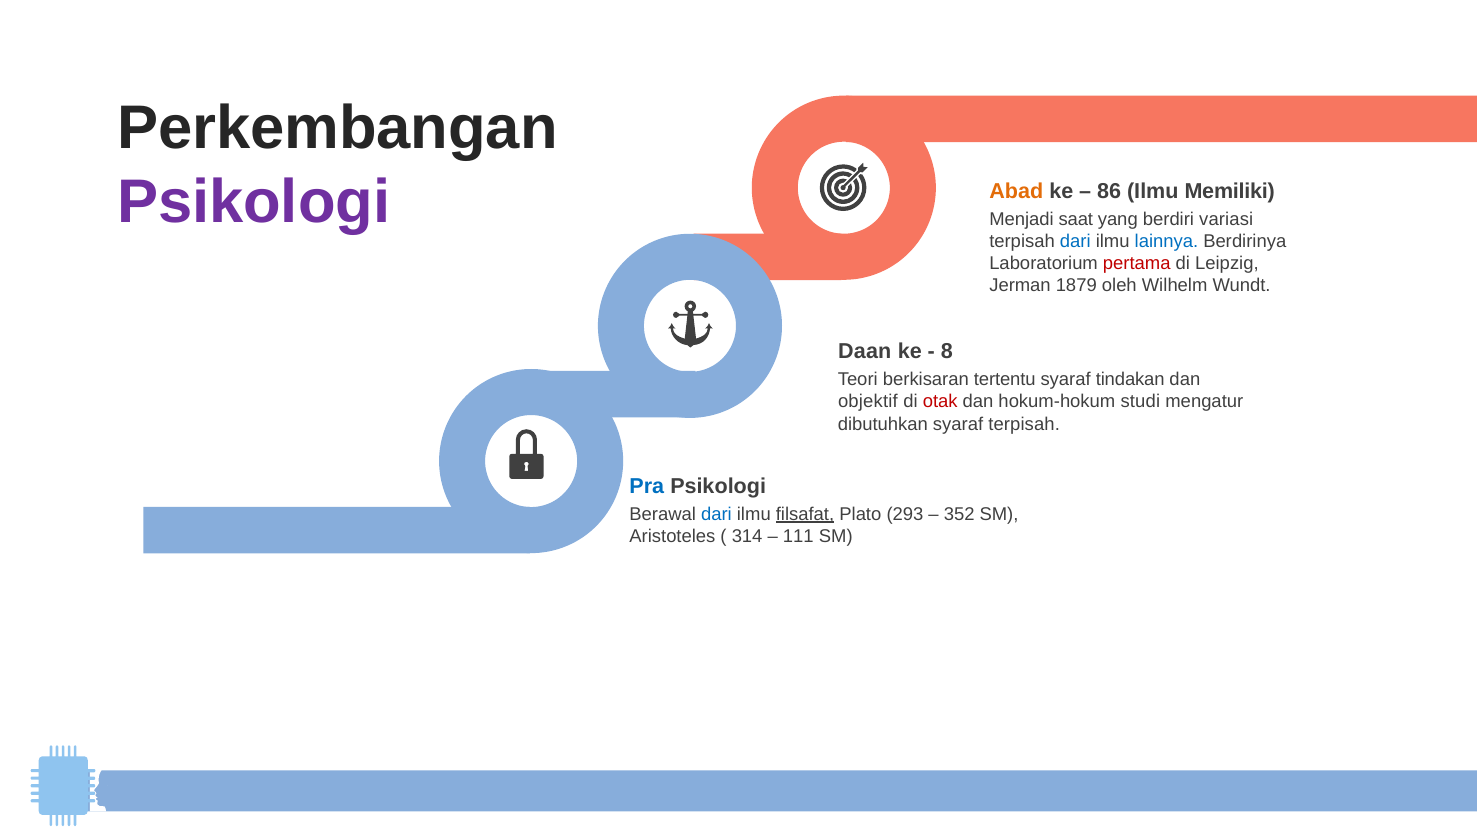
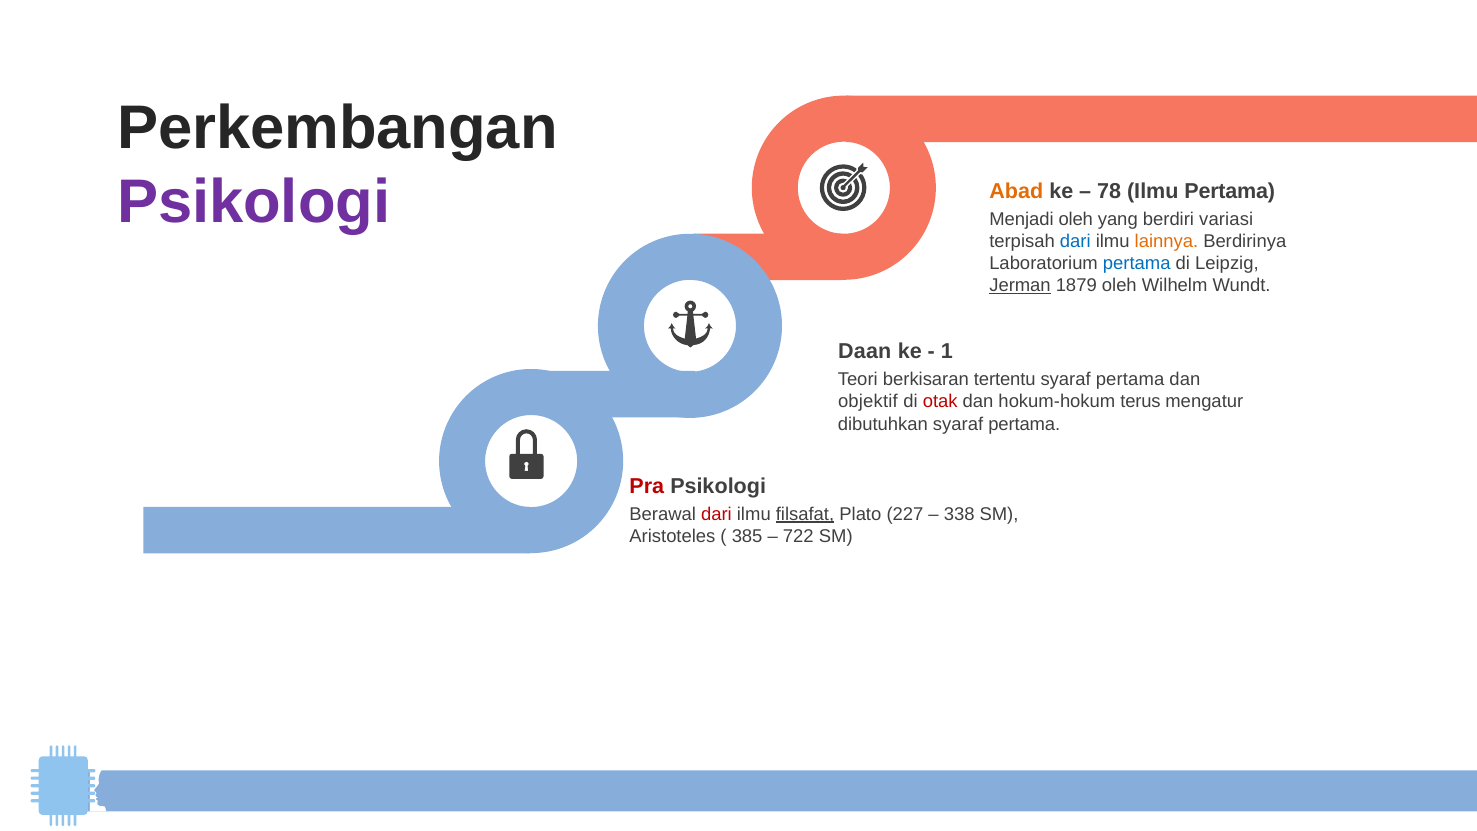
86: 86 -> 78 (1109, 191)
Ilmu Memiliki: Memiliki -> Pertama (1230, 191)
Menjadi saat: saat -> oleh (1076, 219)
lainnya colour: blue -> orange (1166, 241)
pertama colour: red -> blue (1137, 264)
Jerman underline: none -> present (1020, 286)
8: 8 -> 1 (947, 352)
tindakan: tindakan -> pertama (1130, 380)
studi: studi -> terus (1141, 402)
terpisah: terpisah -> pertama (1024, 424)
Pra colour: blue -> red (647, 486)
dari colour: blue -> red (717, 514)
293: 293 -> 227 (905, 514)
352: 352 -> 338 (959, 514)
314: 314 -> 385 (747, 536)
111: 111 -> 722 (798, 536)
